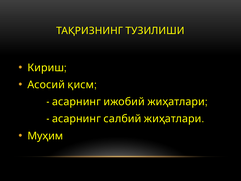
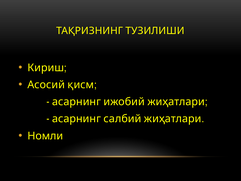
Муҳим: Муҳим -> Номли (45, 136)
